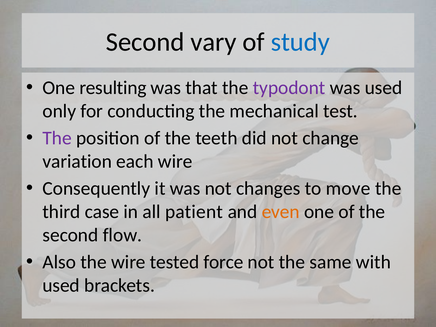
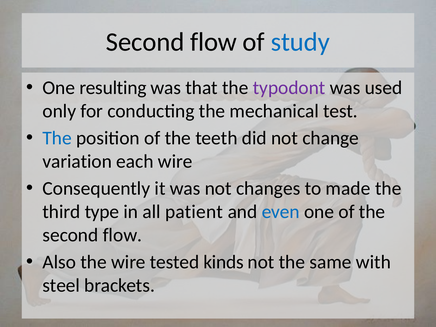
vary: vary -> flow (214, 42)
The colour: purple -> blue (57, 138)
move: move -> made (348, 189)
case: case -> type (102, 212)
even colour: orange -> blue (281, 212)
force: force -> kinds (224, 262)
used: used -> steel (61, 286)
